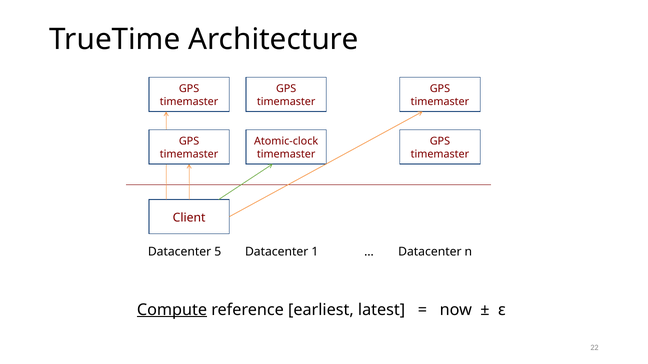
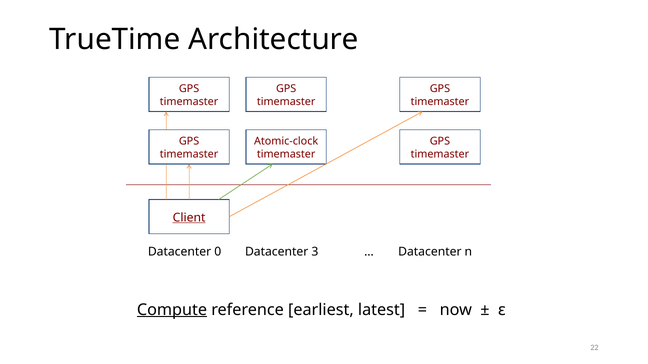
Client underline: none -> present (189, 218)
5: 5 -> 0 (218, 252)
1: 1 -> 3 (315, 252)
